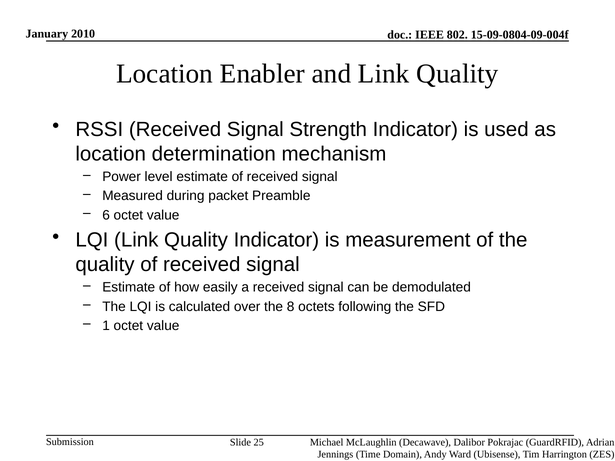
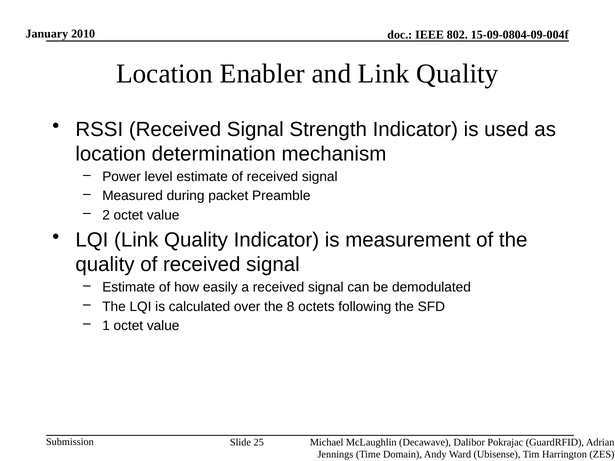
6: 6 -> 2 (106, 215)
